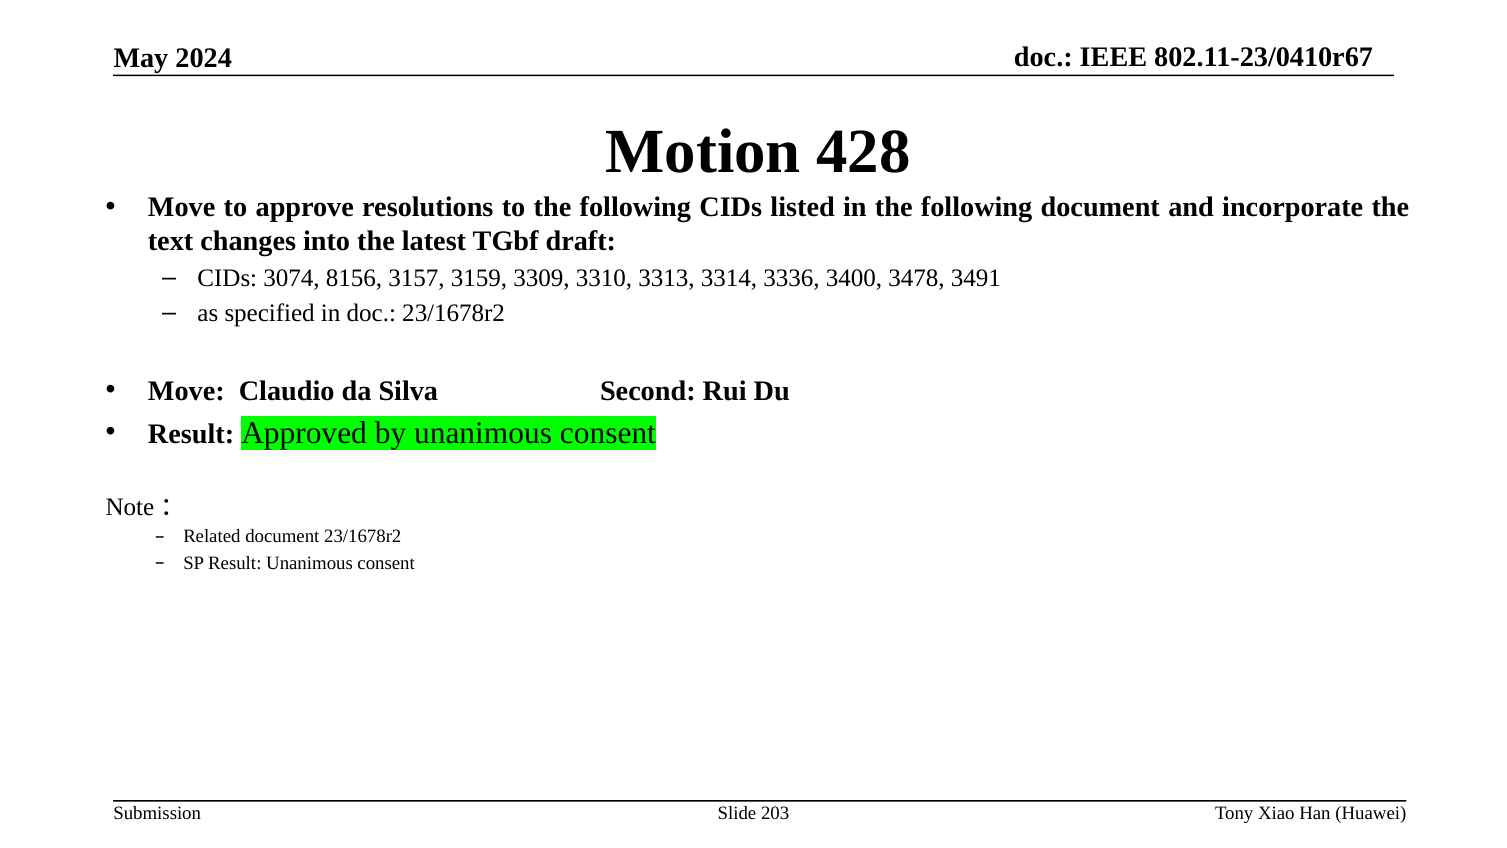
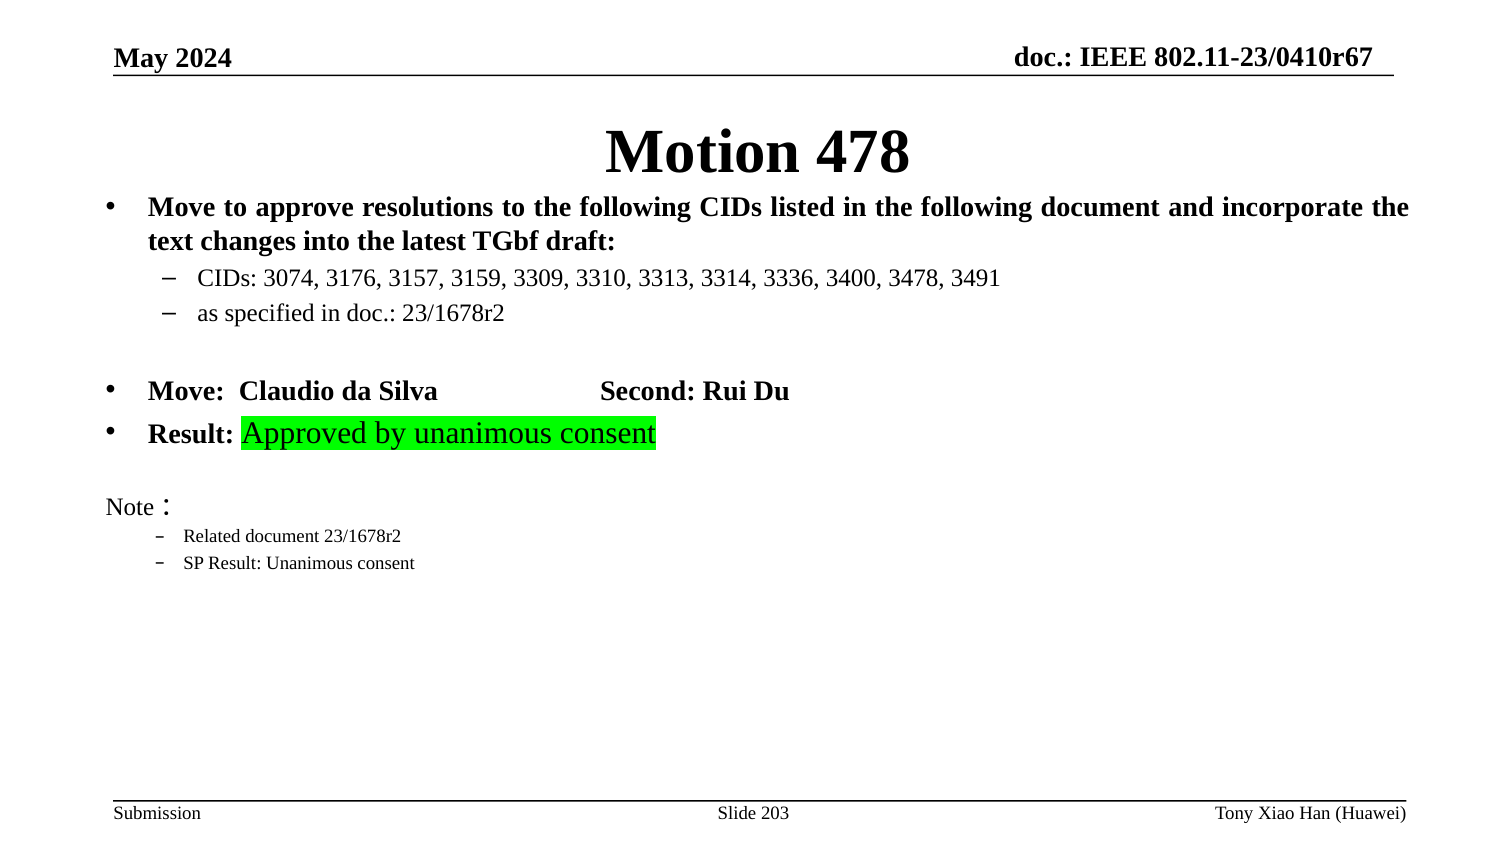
428: 428 -> 478 (863, 151)
8156: 8156 -> 3176 (354, 278)
